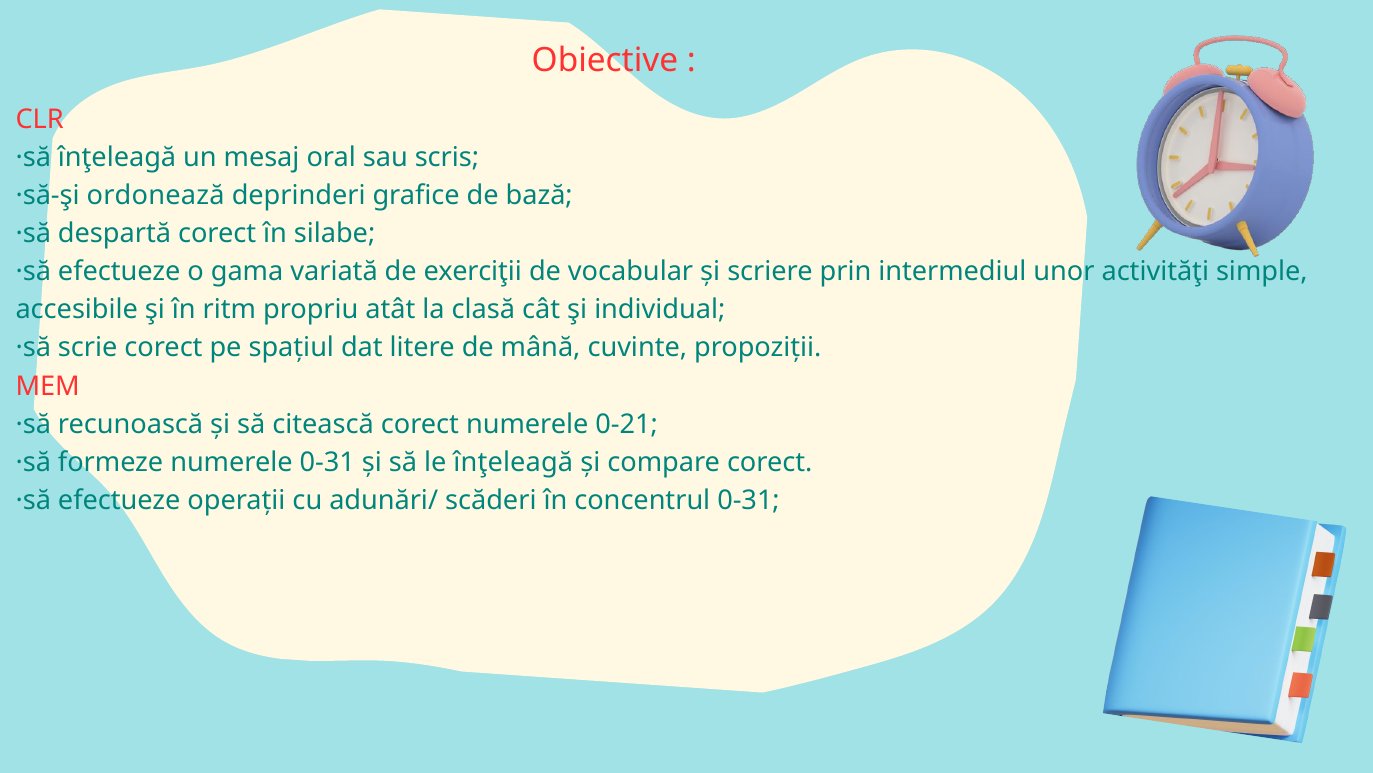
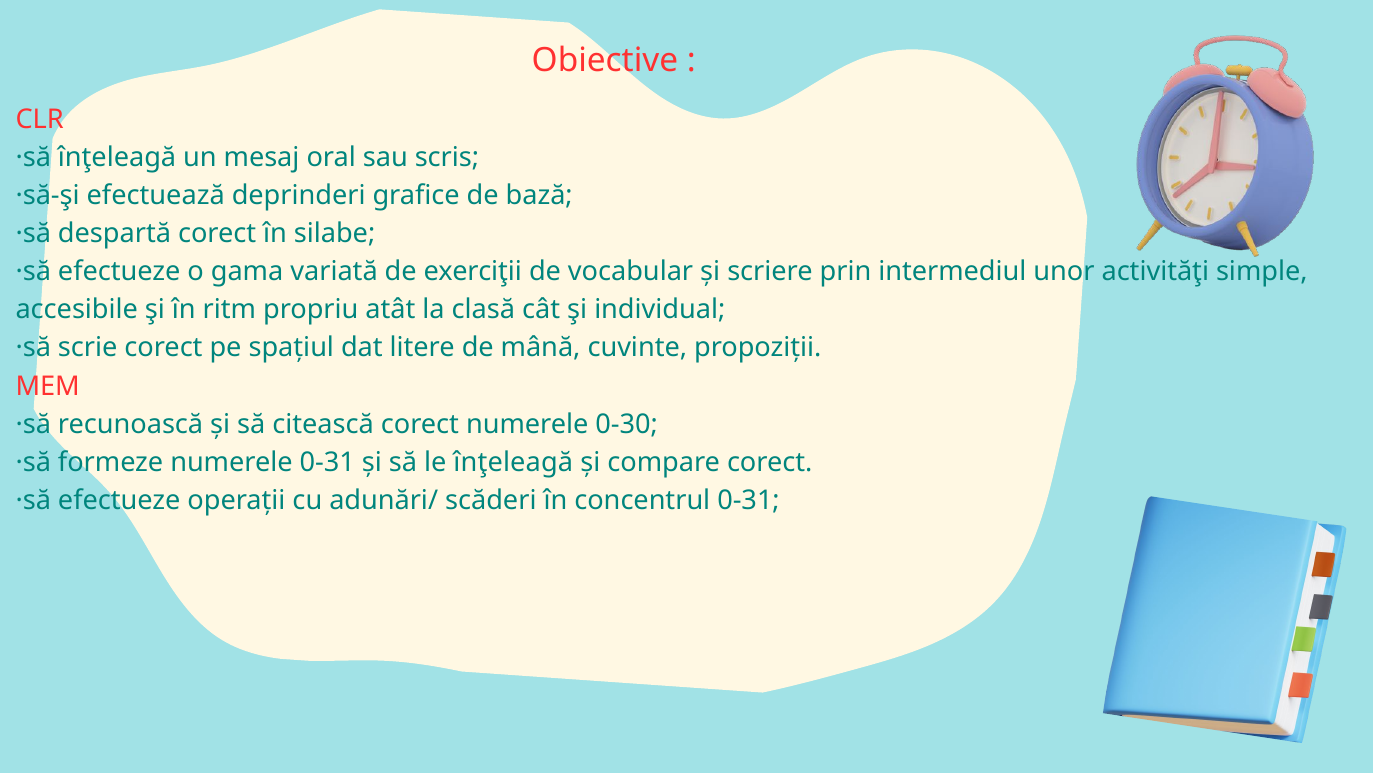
ordonează: ordonează -> efectuează (156, 195)
0-21: 0-21 -> 0-30 (627, 424)
